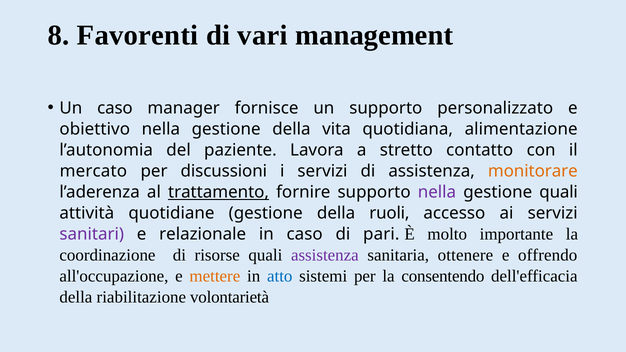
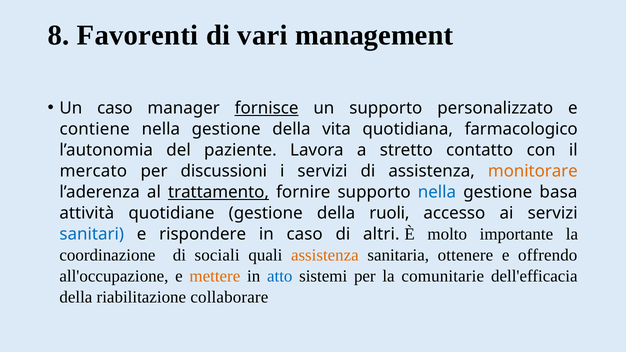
fornisce underline: none -> present (267, 108)
obiettivo: obiettivo -> contiene (95, 129)
alimentazione: alimentazione -> farmacologico (521, 129)
nella colour: purple -> blue (437, 192)
gestione quali: quali -> basa (558, 192)
sanitari colour: purple -> blue (92, 234)
relazionale: relazionale -> rispondere (203, 234)
pari: pari -> altri (381, 234)
risorse: risorse -> sociali (217, 255)
assistenza colour: purple -> orange (325, 255)
consentendo: consentendo -> comunitarie (443, 276)
volontarietà: volontarietà -> collaborare (229, 297)
